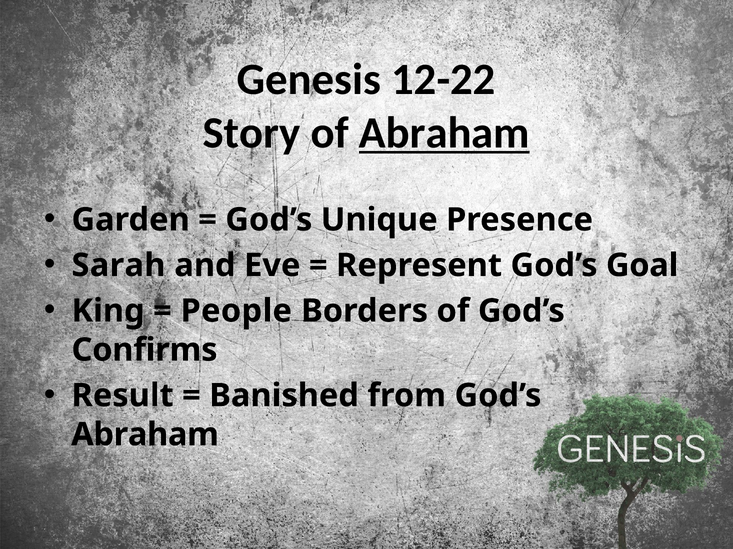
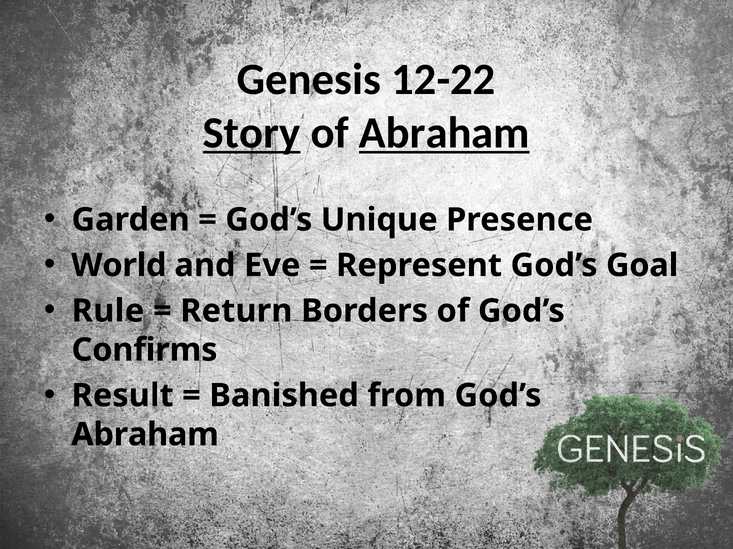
Story underline: none -> present (252, 133)
Sarah: Sarah -> World (119, 266)
King: King -> Rule (108, 311)
People: People -> Return (236, 311)
